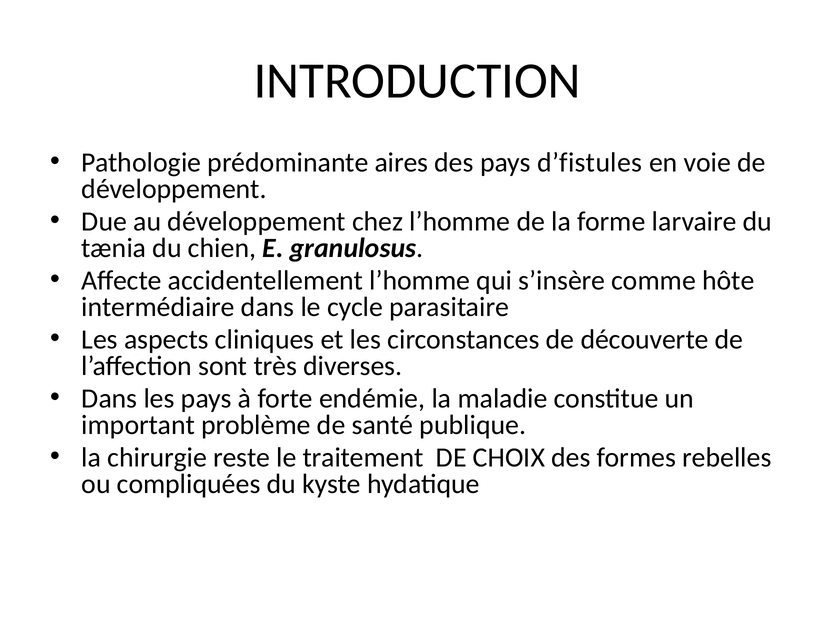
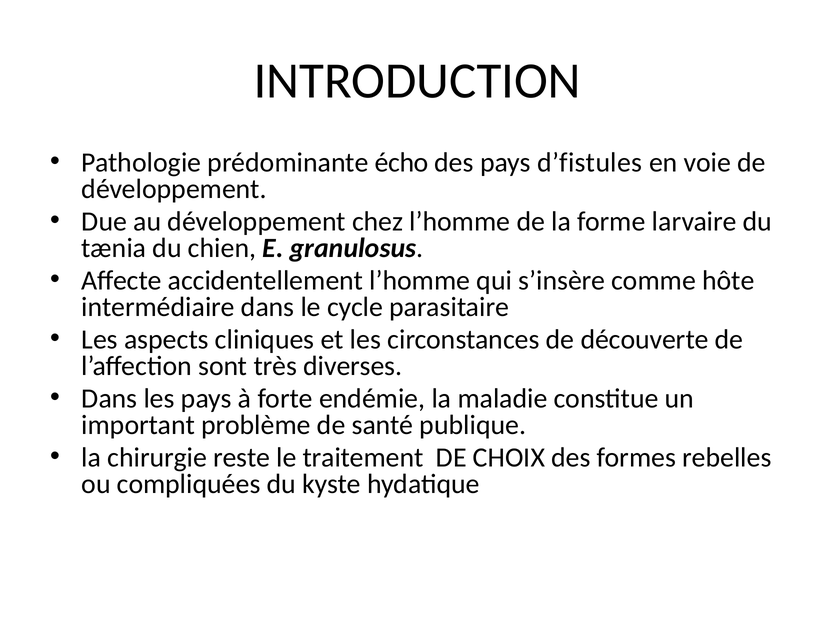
aires: aires -> écho (402, 162)
